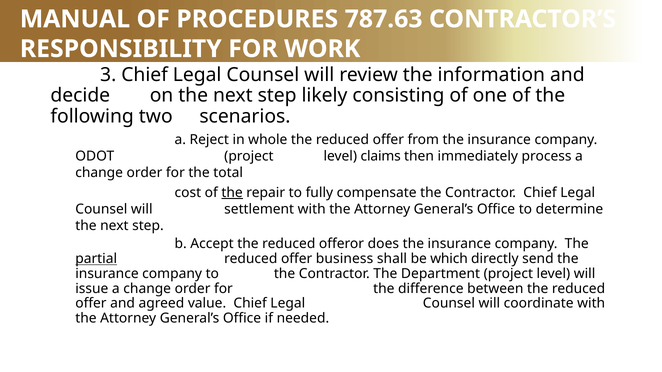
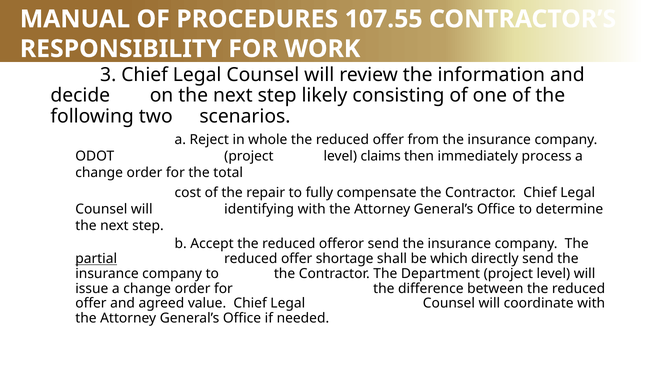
787.63: 787.63 -> 107.55 (384, 19)
the underline: present -> none (232, 193)
settlement: settlement -> identifying (259, 209)
offeror does: does -> send (383, 244)
business: business -> shortage (345, 259)
